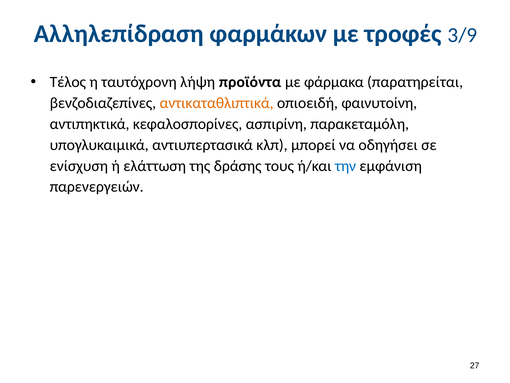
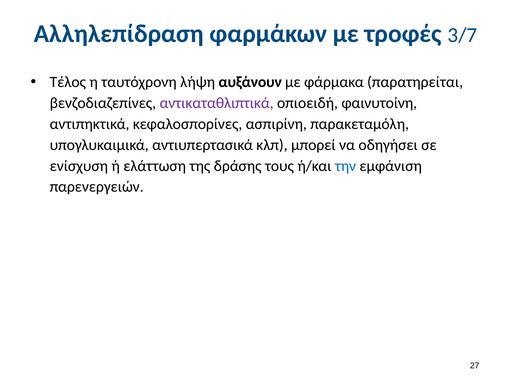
3/9: 3/9 -> 3/7 (462, 35)
προϊόντα: προϊόντα -> αυξάνουν (250, 82)
αντικαταθλιπτικά colour: orange -> purple (217, 103)
